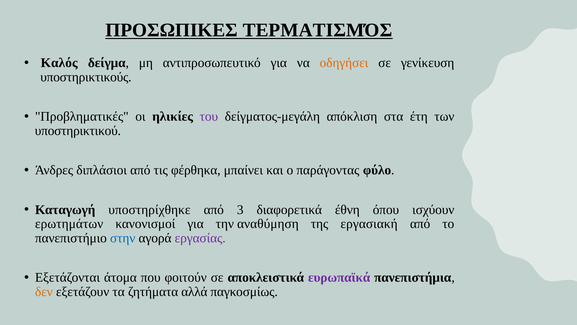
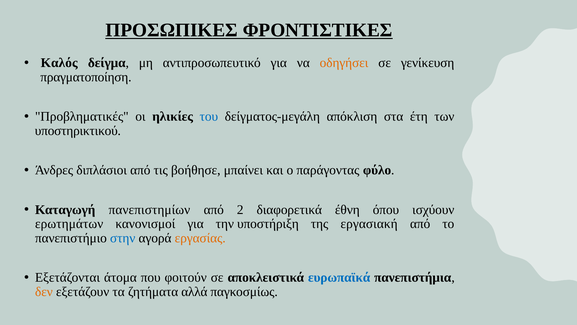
ΤΕΡΜΑΤΙΣΜΌΣ: ΤΕΡΜΑΤΙΣΜΌΣ -> ΦΡΟΝΤΙΣΤΙΚΕΣ (318, 30)
υποστηρικτικούς: υποστηρικτικούς -> πραγματοποίηση (86, 77)
του colour: purple -> blue (209, 116)
φέρθηκα: φέρθηκα -> βοήθησε (196, 170)
υποστηρίχθηκε: υποστηρίχθηκε -> πανεπιστημίων (149, 209)
3: 3 -> 2 (240, 209)
αναθύμηση: αναθύμηση -> υποστήριξη (268, 224)
εργασίας colour: purple -> orange (200, 238)
ευρωπαϊκά colour: purple -> blue (339, 277)
